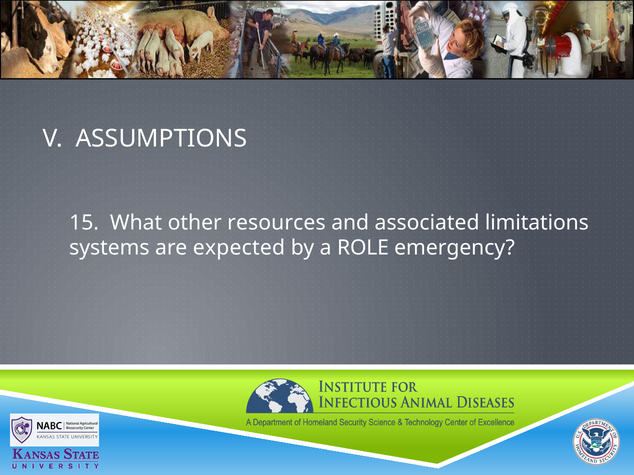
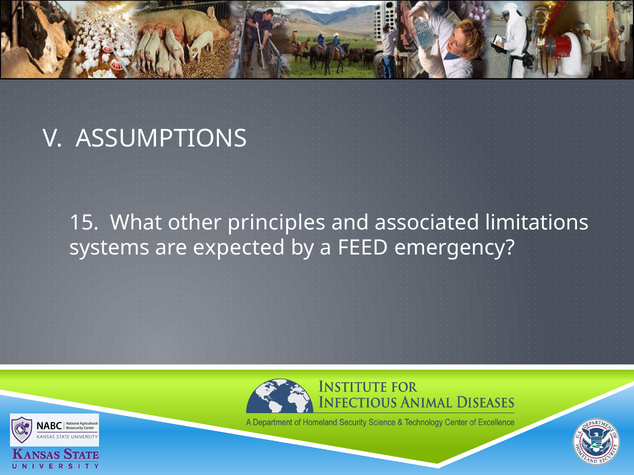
resources: resources -> principles (276, 223)
ROLE: ROLE -> FEED (363, 248)
